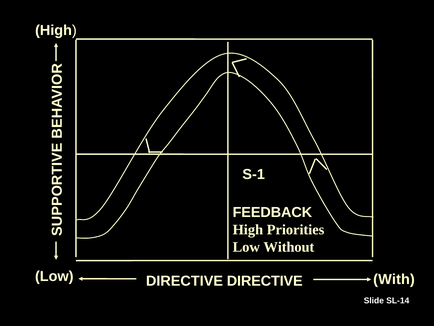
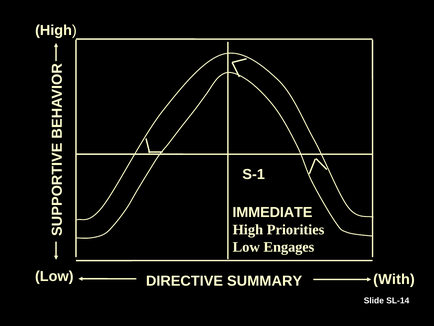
FEEDBACK: FEEDBACK -> IMMEDIATE (272, 212)
Without: Without -> Engages (289, 247)
DIRECTIVE DIRECTIVE: DIRECTIVE -> SUMMARY (265, 281)
